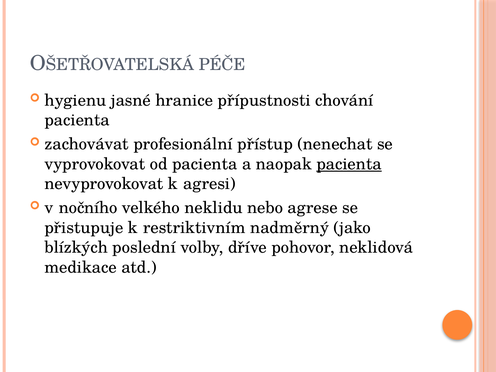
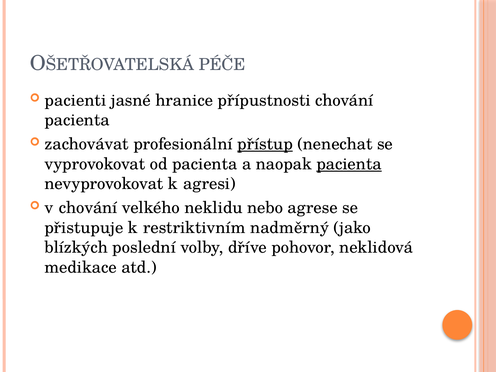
hygienu: hygienu -> pacienti (75, 100)
přístup underline: none -> present (265, 144)
v nočního: nočního -> chování (88, 208)
